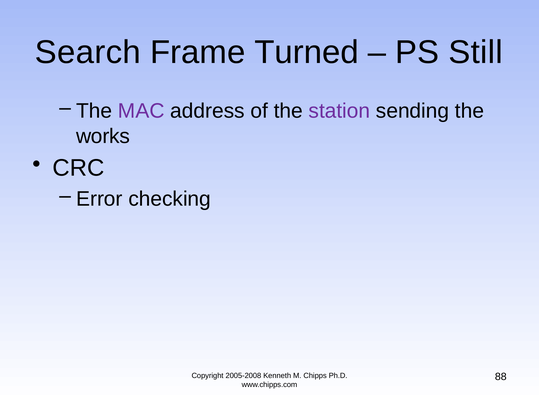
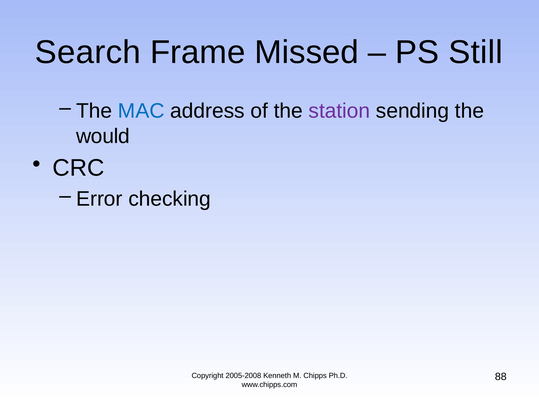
Turned: Turned -> Missed (307, 52)
MAC colour: purple -> blue (141, 111)
works: works -> would (103, 136)
